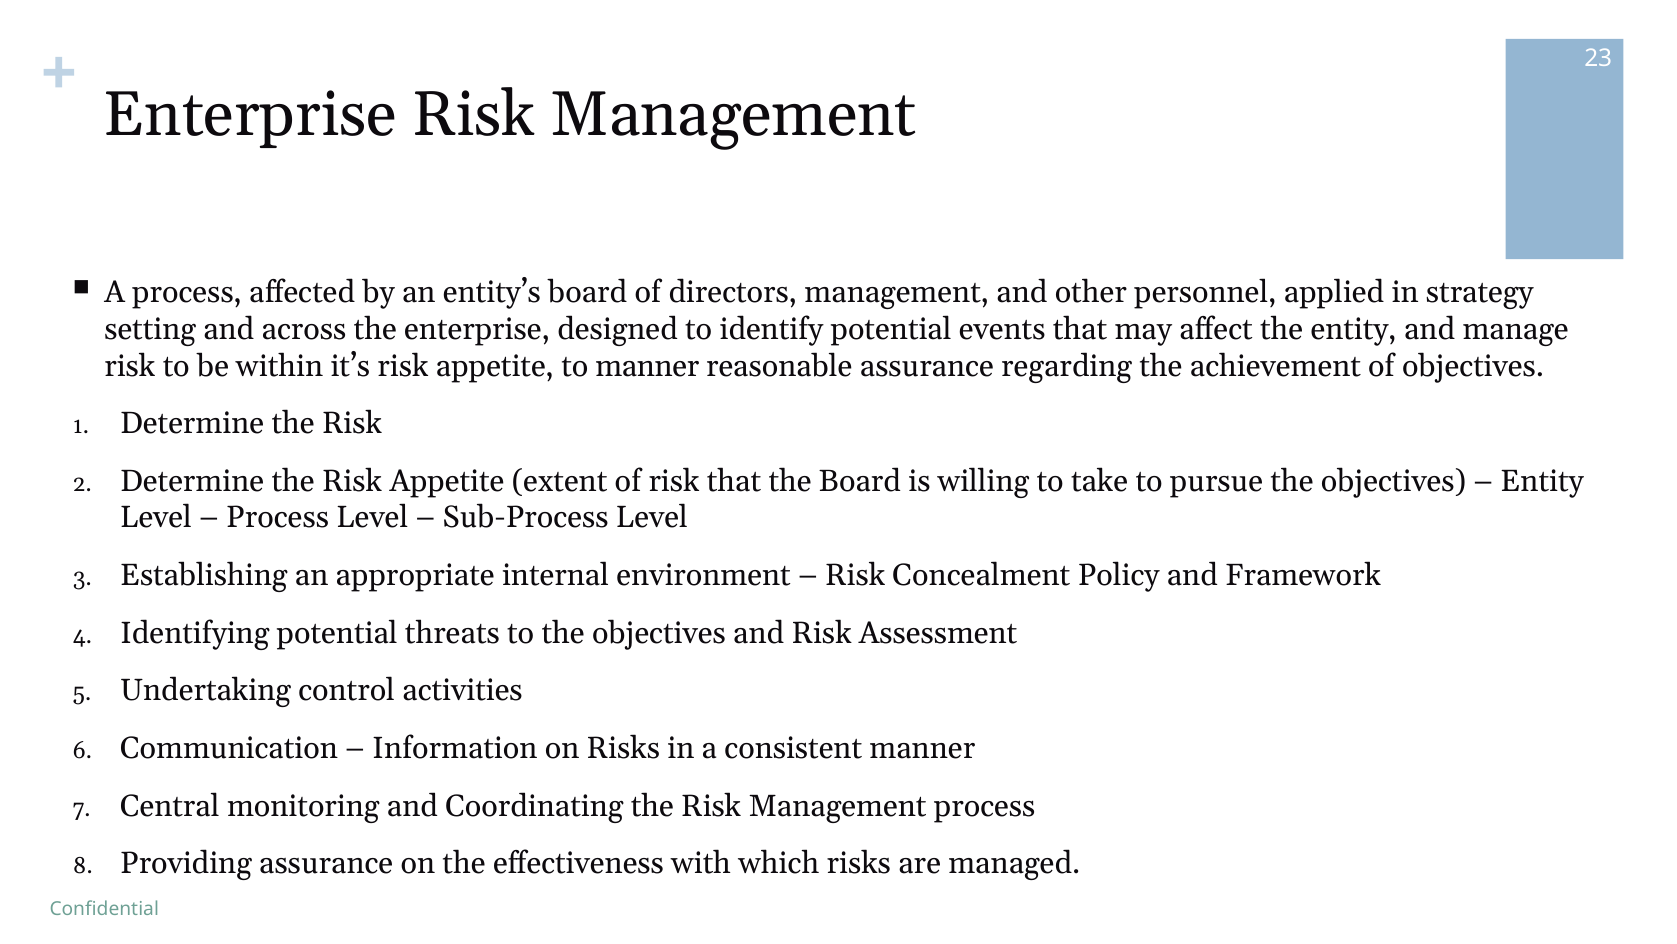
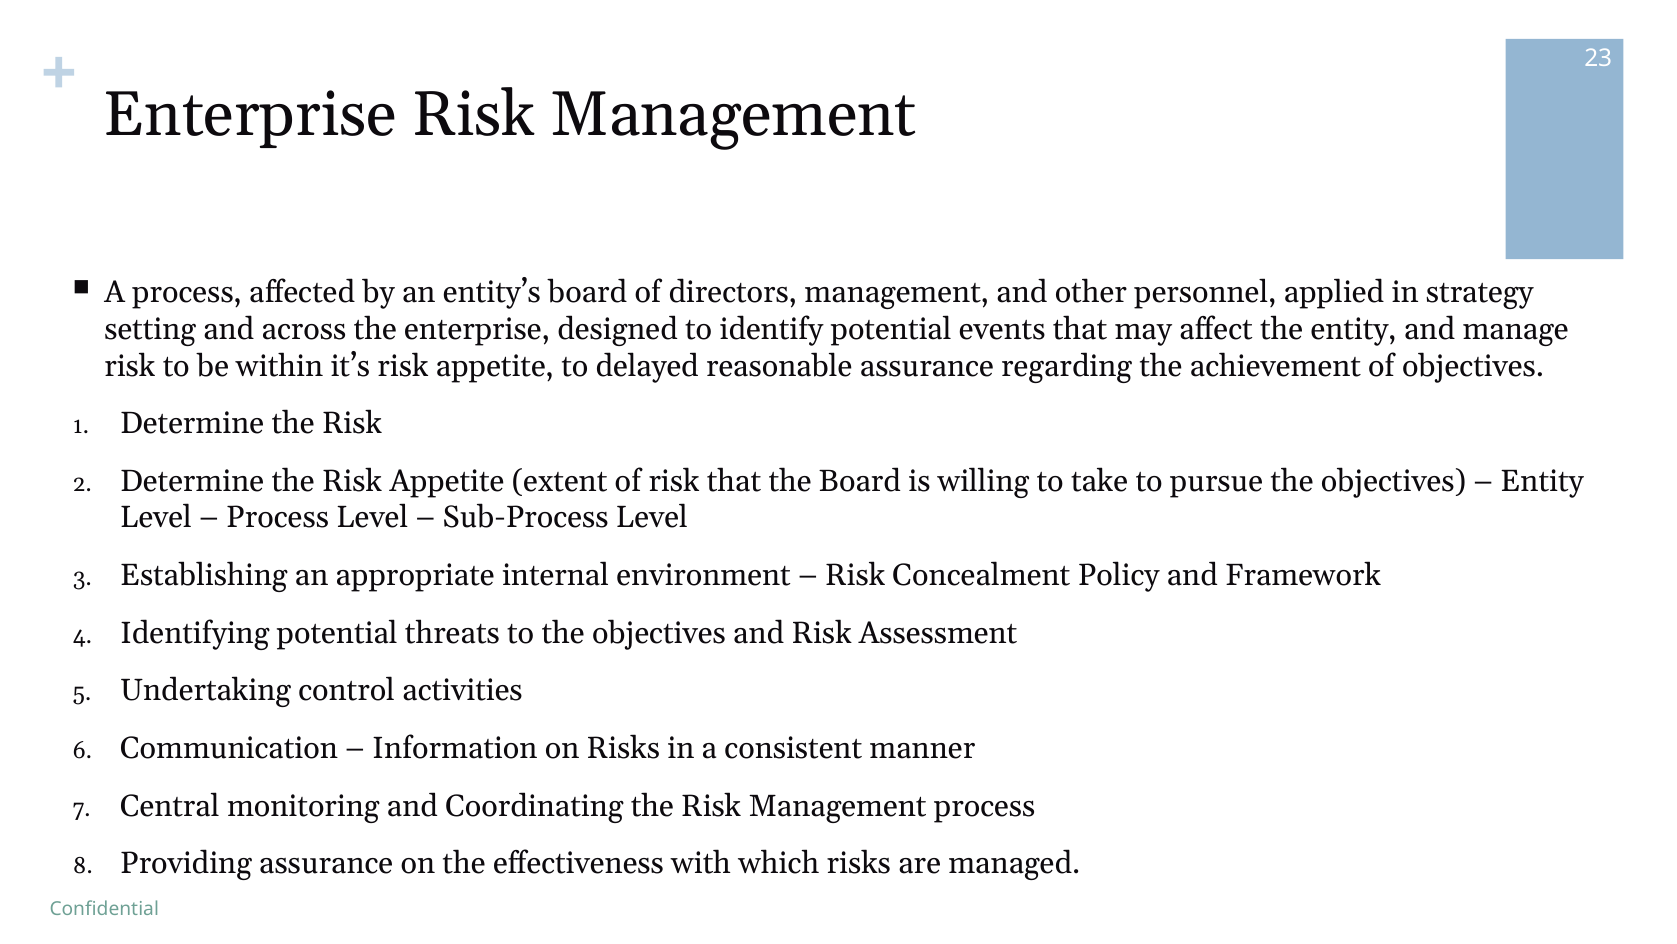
to manner: manner -> delayed (647, 366)
